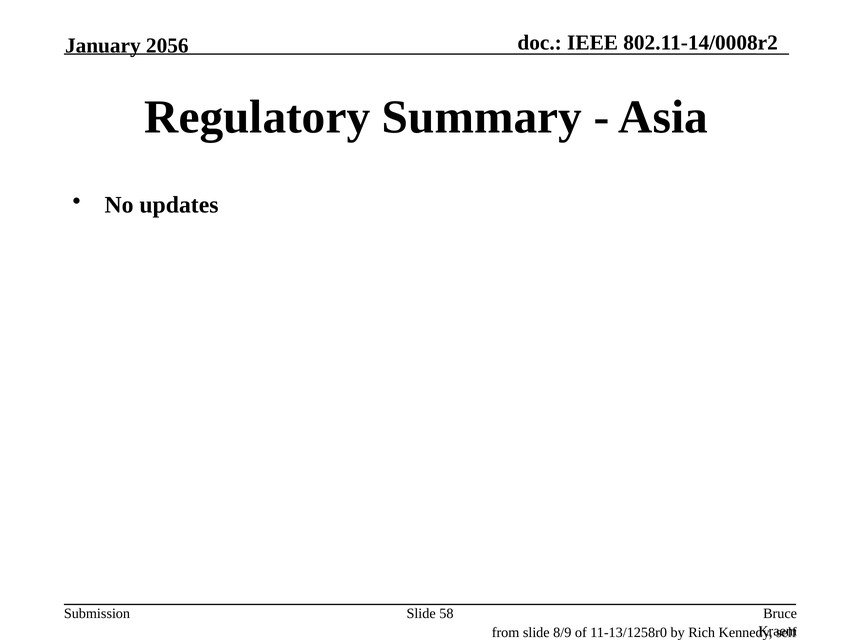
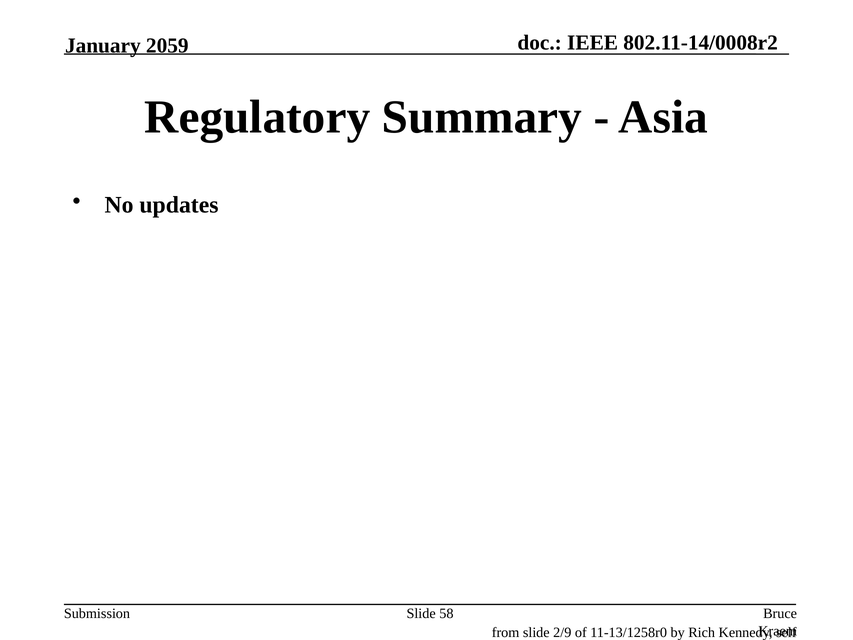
2056: 2056 -> 2059 (167, 46)
8/9: 8/9 -> 2/9 (562, 632)
